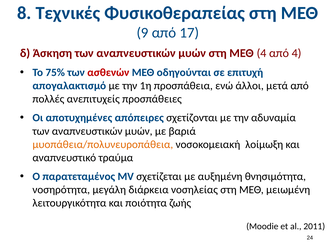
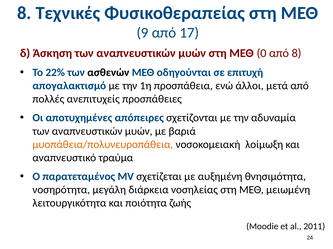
ΜΕΘ 4: 4 -> 0 (262, 53)
από 4: 4 -> 8 (297, 53)
75%: 75% -> 22% (55, 73)
ασθενών colour: red -> black (108, 73)
